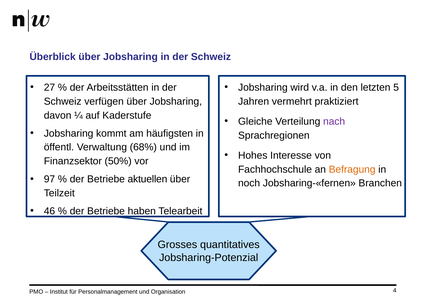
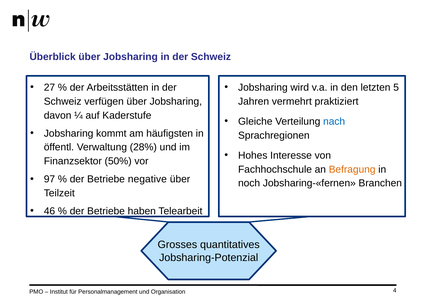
nach colour: purple -> blue (334, 121)
68%: 68% -> 28% (143, 147)
aktuellen: aktuellen -> negative (147, 179)
